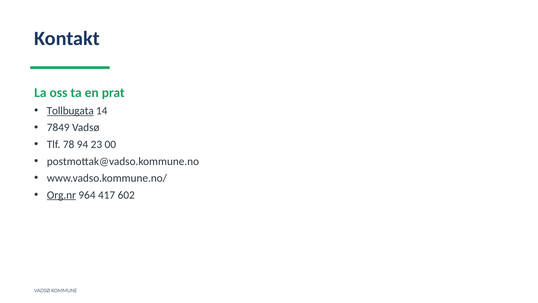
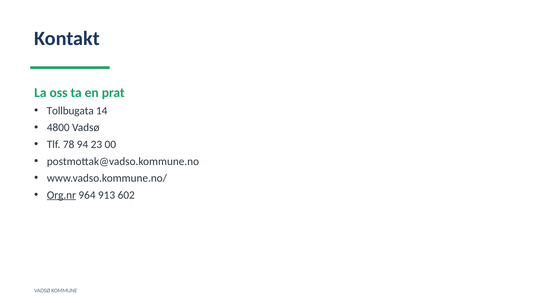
Tollbugata underline: present -> none (70, 111)
7849: 7849 -> 4800 (58, 127)
417: 417 -> 913 (107, 195)
